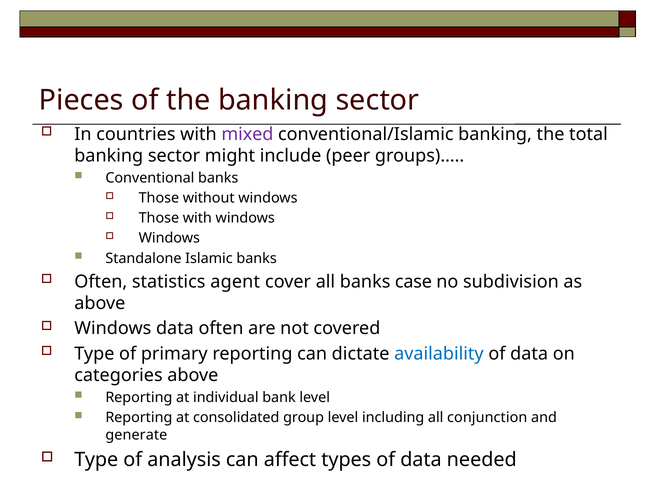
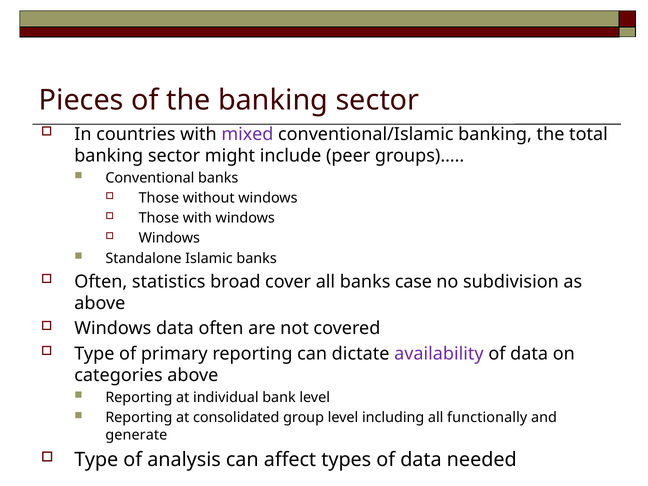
agent: agent -> broad (235, 282)
availability colour: blue -> purple (439, 354)
conjunction: conjunction -> functionally (487, 418)
